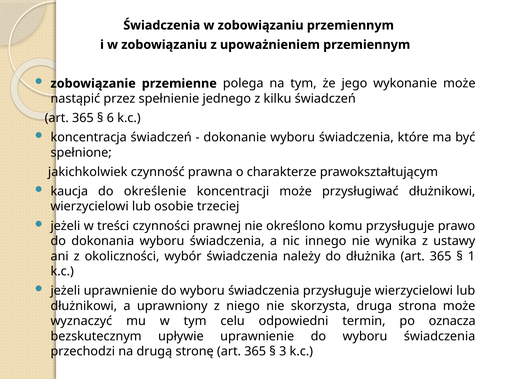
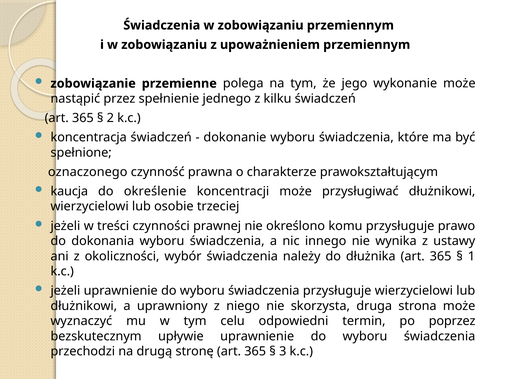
6: 6 -> 2 (110, 118)
jakichkolwiek: jakichkolwiek -> oznaczonego (88, 172)
oznacza: oznacza -> poprzez (452, 321)
